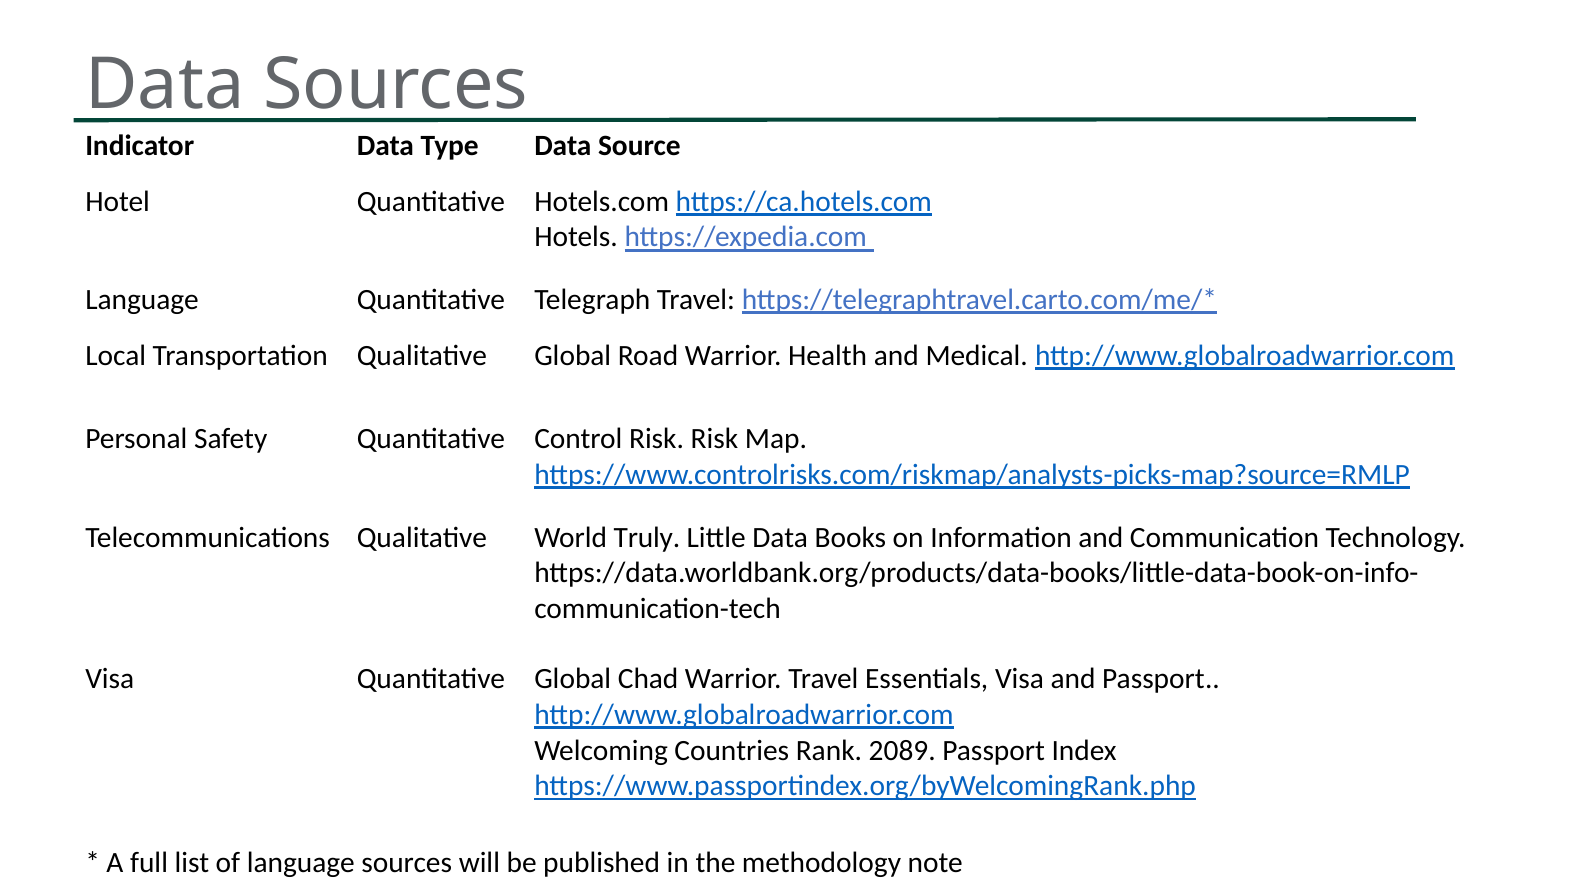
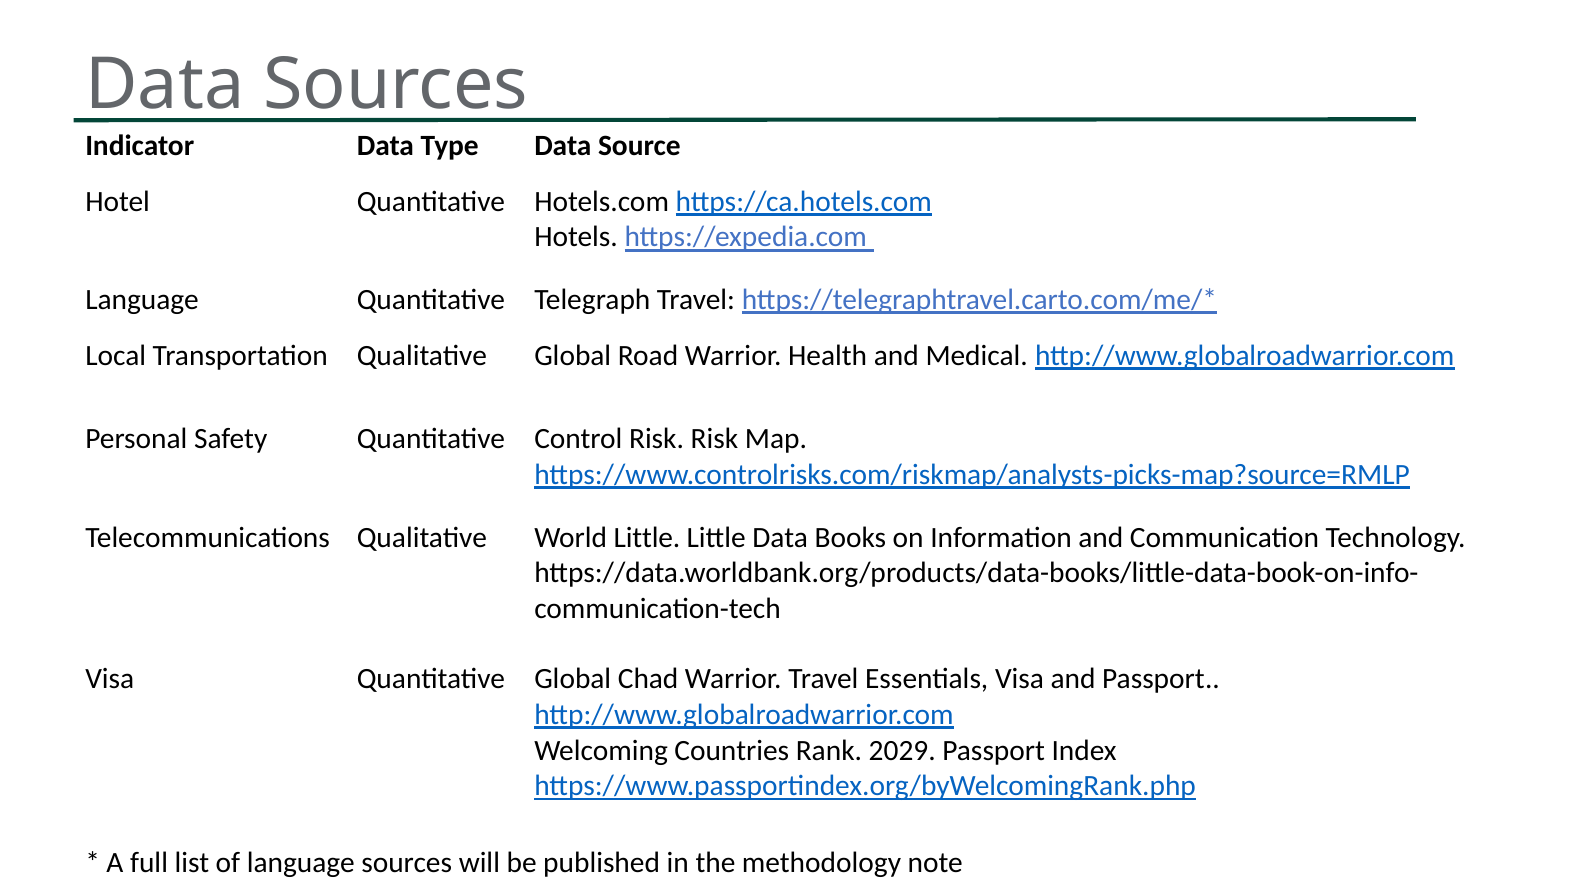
World Truly: Truly -> Little (647, 538)
2089: 2089 -> 2029 (902, 751)
